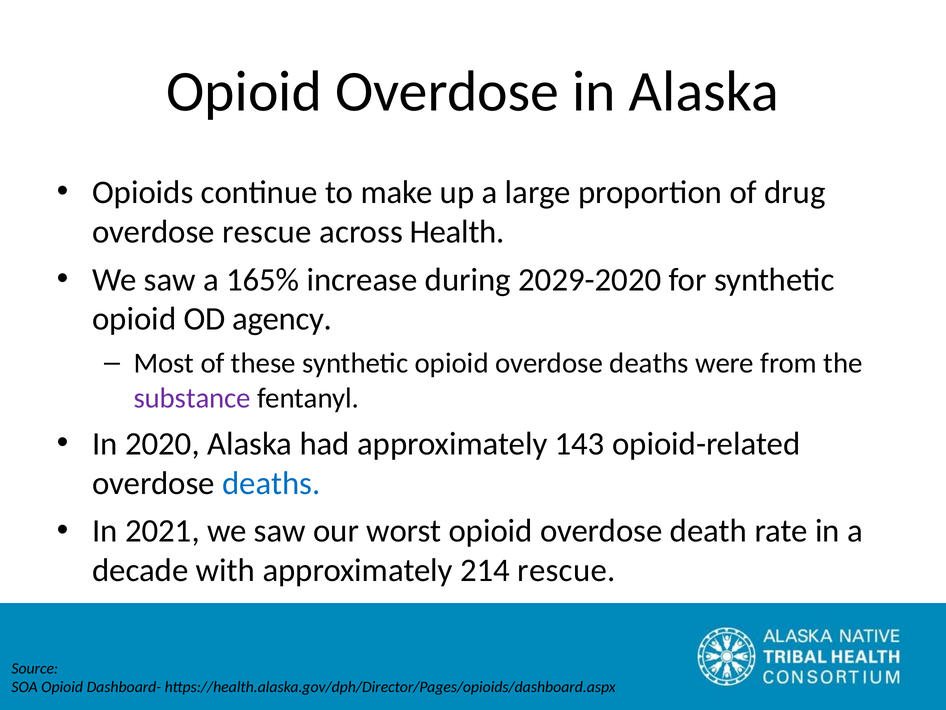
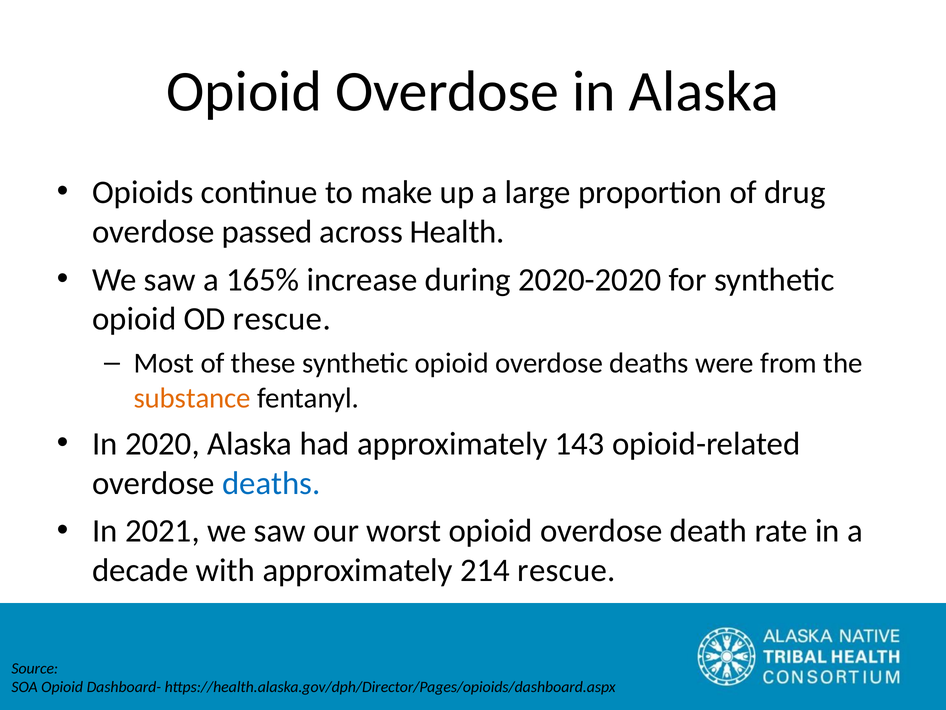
overdose rescue: rescue -> passed (267, 232)
2029-2020: 2029-2020 -> 2020-2020 (590, 280)
OD agency: agency -> rescue (282, 319)
substance colour: purple -> orange (192, 398)
